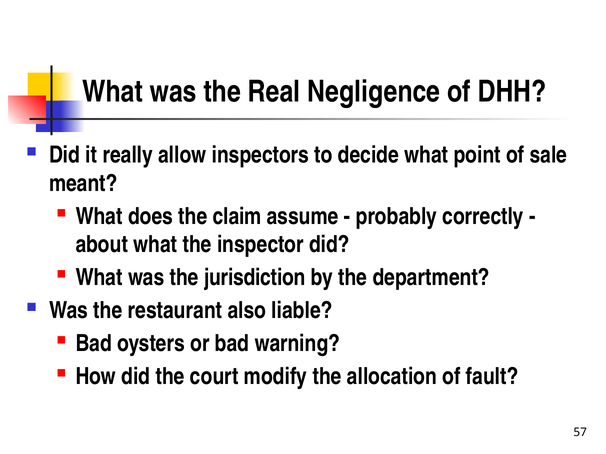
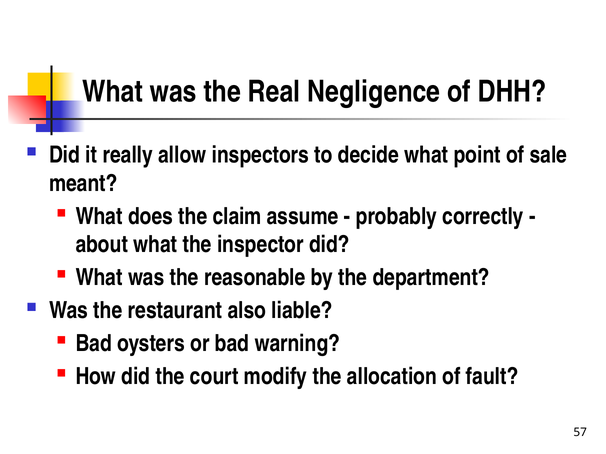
jurisdiction: jurisdiction -> reasonable (255, 278)
